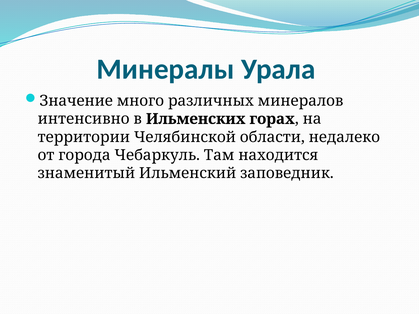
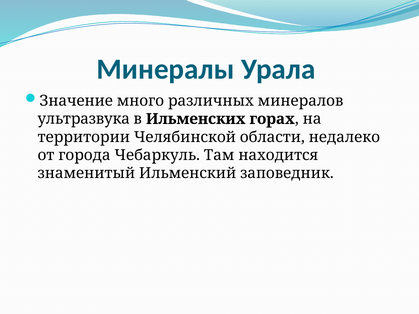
интенсивно: интенсивно -> ультразвука (84, 119)
